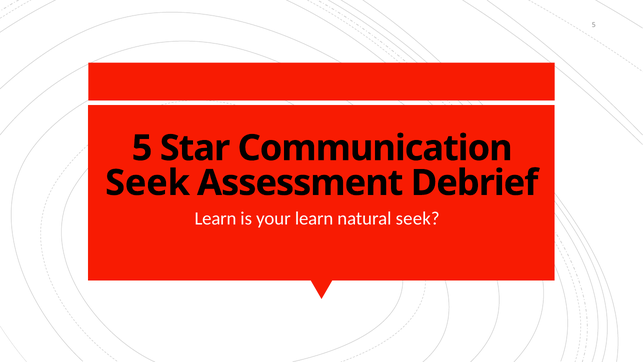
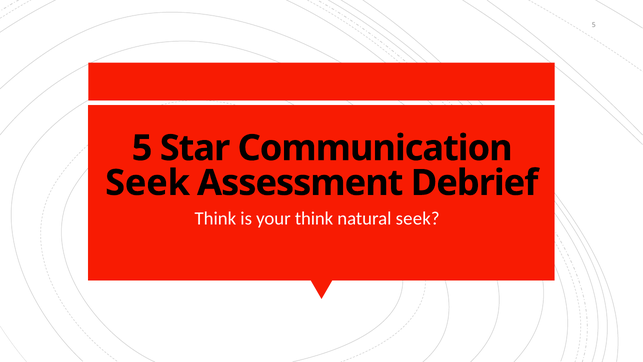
Learn: Learn -> Think (215, 219)
your learn: learn -> think (314, 219)
